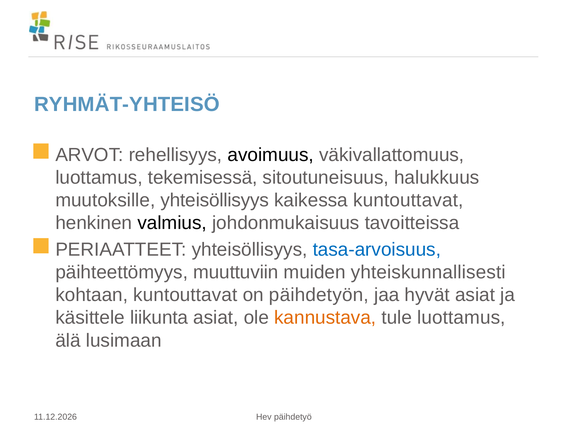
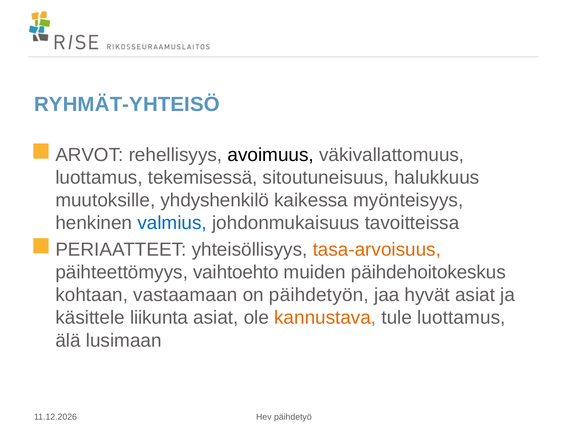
muutoksille yhteisöllisyys: yhteisöllisyys -> yhdyshenkilö (215, 200)
kaikessa kuntouttavat: kuntouttavat -> myönteisyys (408, 200)
valmius colour: black -> blue (172, 223)
tasa-arvoisuus colour: blue -> orange (377, 250)
muuttuviin: muuttuviin -> vaihtoehto (236, 272)
yhteiskunnallisesti: yhteiskunnallisesti -> päihdehoitokeskus (428, 272)
kohtaan kuntouttavat: kuntouttavat -> vastaamaan (185, 295)
